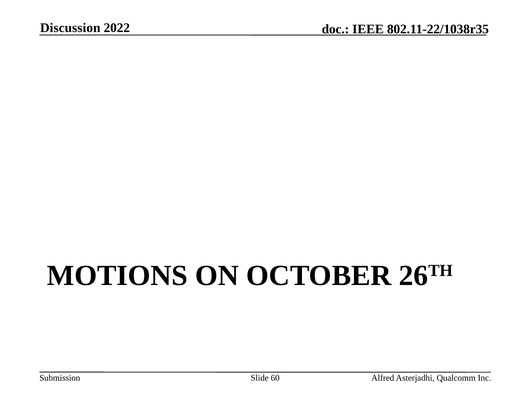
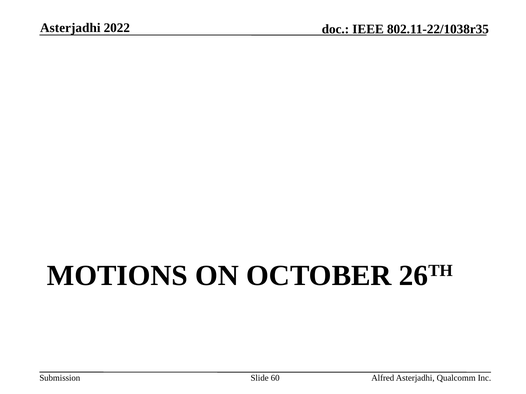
Discussion: Discussion -> Asterjadhi (70, 28)
